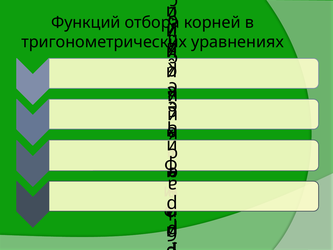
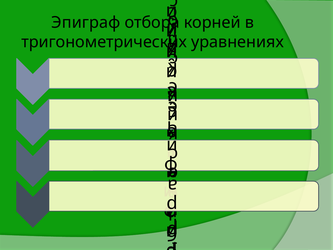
Функций: Функций -> Эпиграф (86, 23)
